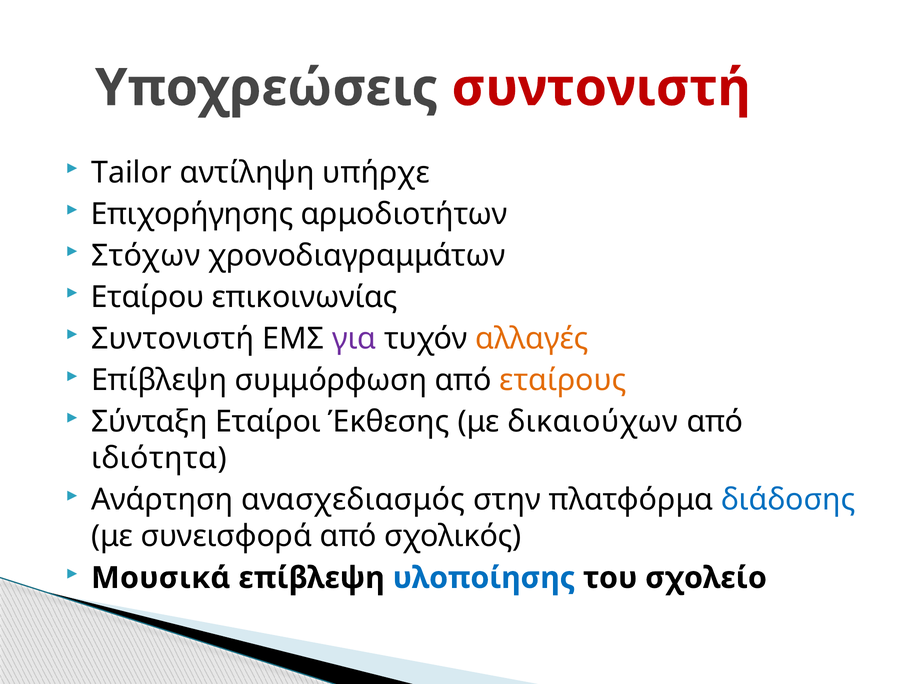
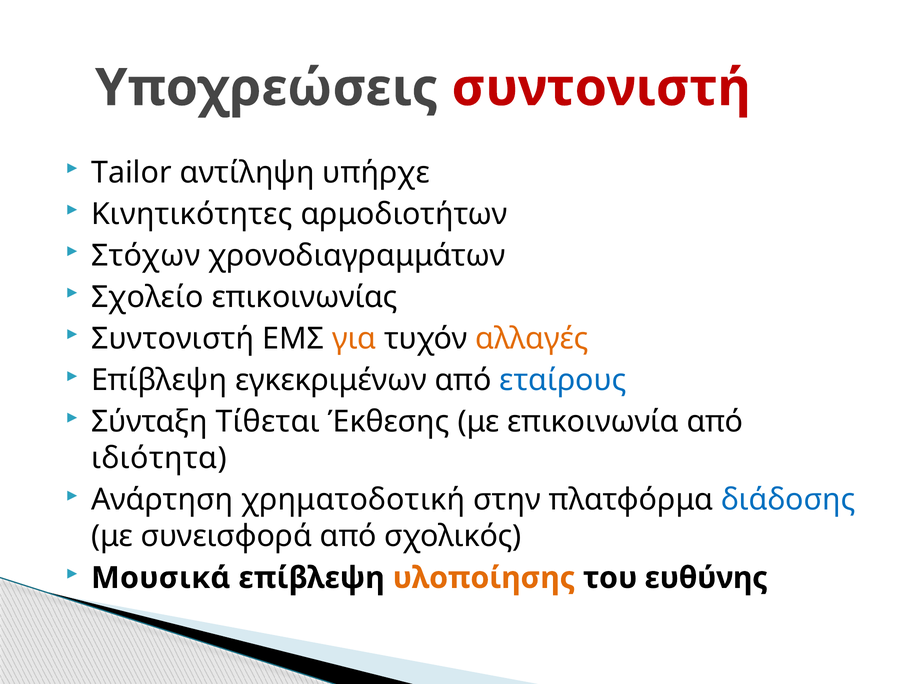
Επιχορήγησης: Επιχορήγησης -> Κινητικότητες (192, 214)
Εταίρου: Εταίρου -> Σχολείο (147, 297)
για colour: purple -> orange (354, 339)
συμμόρφωση: συμμόρφωση -> εγκεκριμένων (331, 380)
εταίρους colour: orange -> blue (563, 380)
Εταίροι: Εταίροι -> Τίθεται (268, 422)
δικαιούχων: δικαιούχων -> επικοινωνία (593, 422)
ανασχεδιασμός: ανασχεδιασμός -> χρηματοδοτική (353, 500)
υλοποίησης colour: blue -> orange (484, 578)
σχολείο: σχολείο -> ευθύνης (706, 578)
